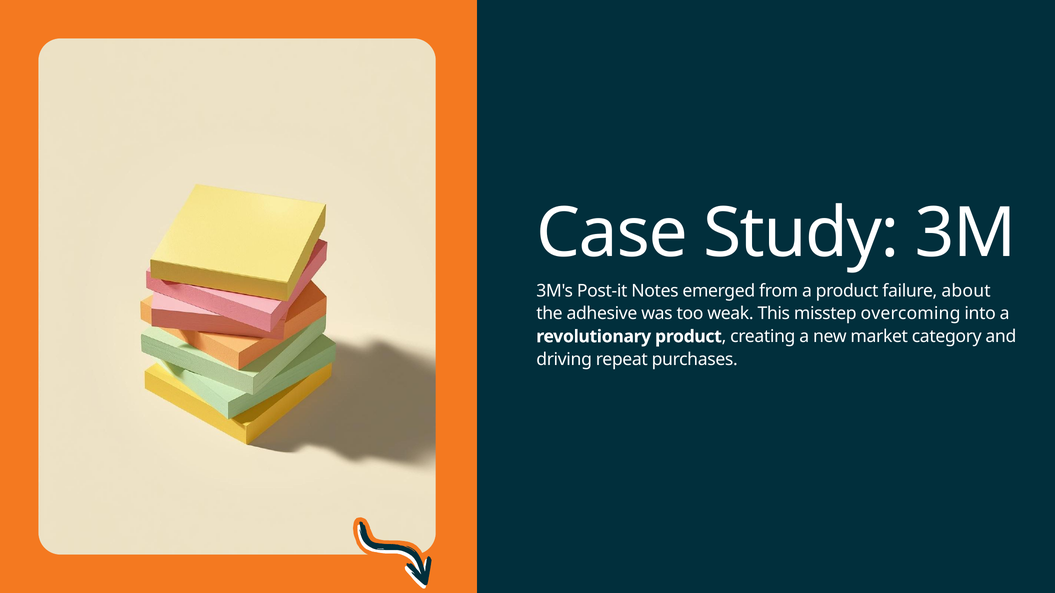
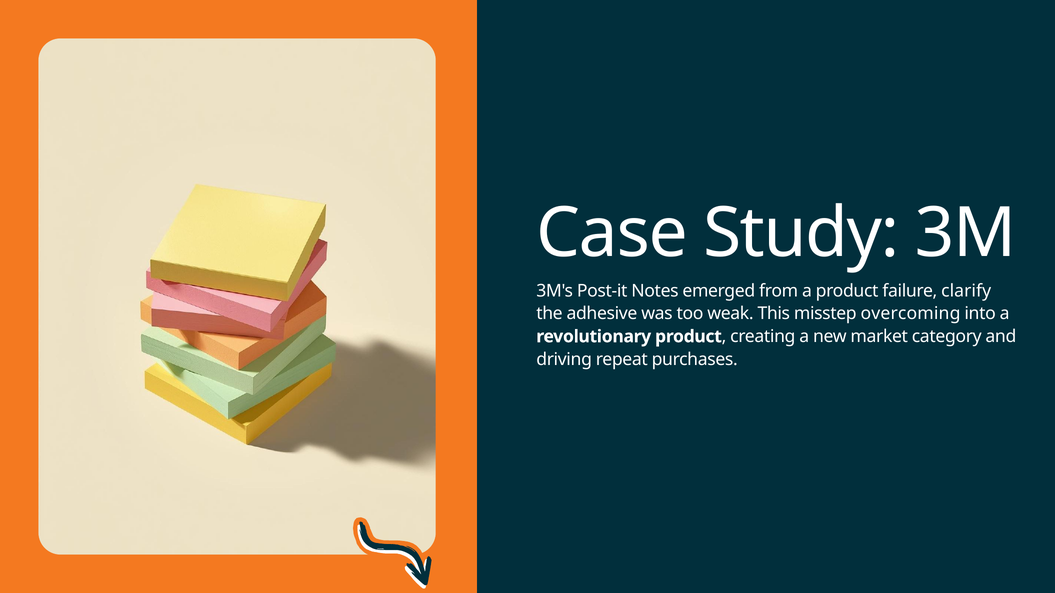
about: about -> clarify (966, 291)
